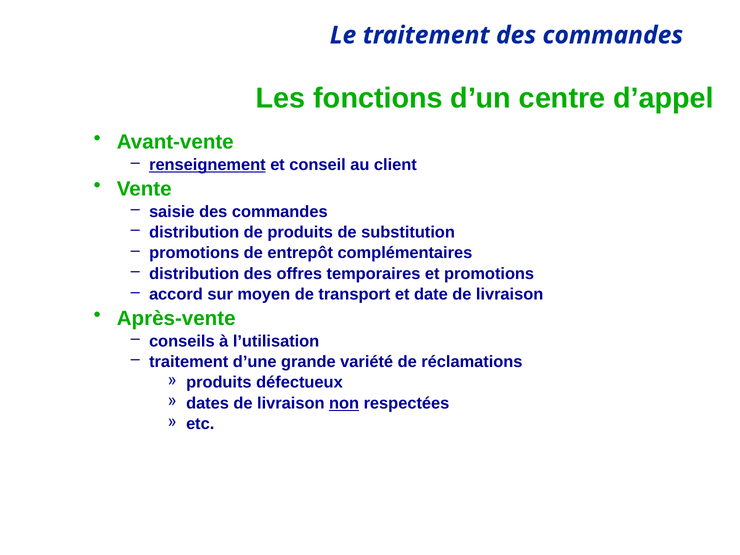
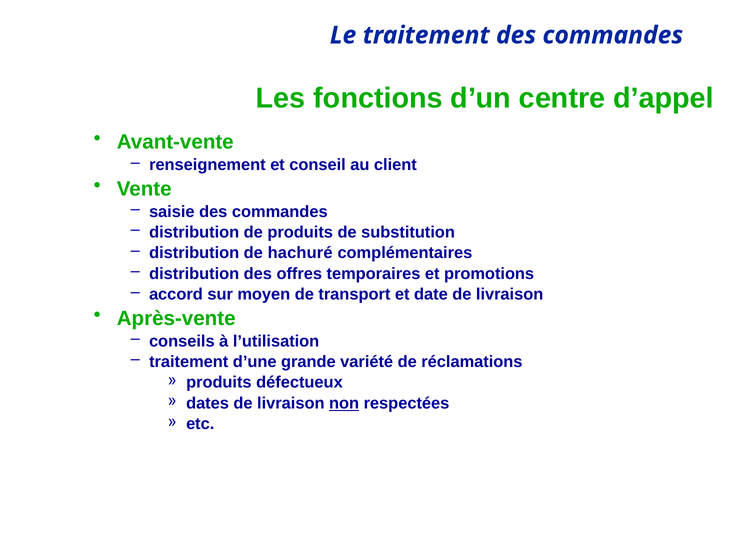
renseignement underline: present -> none (207, 165)
promotions: promotions -> distribution (194, 253)
entrepôt: entrepôt -> hachuré (300, 253)
